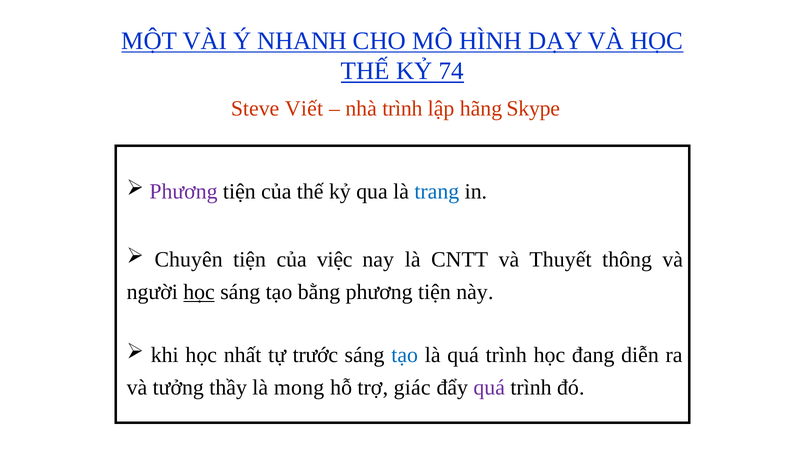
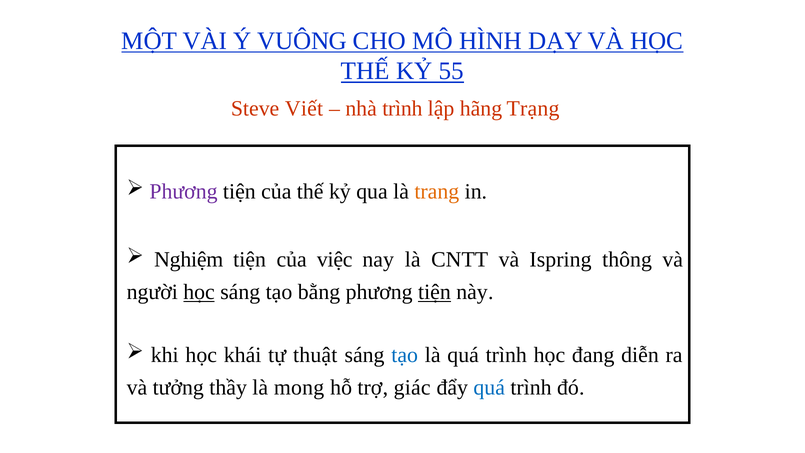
NHANH: NHANH -> VUÔNG (302, 41)
74: 74 -> 55 (451, 71)
Skype: Skype -> Trạng (533, 108)
trang colour: blue -> orange (437, 192)
Chuyên: Chuyên -> Nghiệm (189, 259)
Thuyết: Thuyết -> Ispring (561, 259)
tiện underline: none -> present (434, 292)
nhất: nhất -> khái (243, 355)
trước: trước -> thuật (315, 355)
quá colour: purple -> blue (489, 388)
